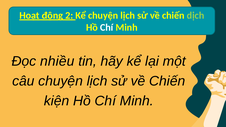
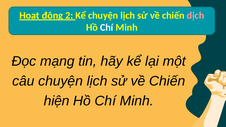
dịch colour: light green -> pink (196, 15)
nhiều: nhiều -> mạng (57, 61)
kiện: kiện -> hiện (57, 101)
